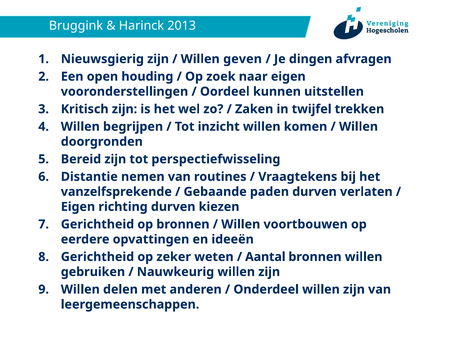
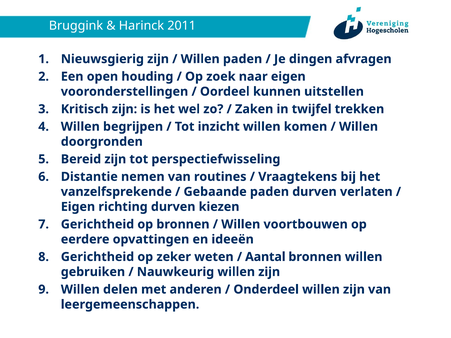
2013: 2013 -> 2011 (182, 26)
Willen geven: geven -> paden (243, 59)
